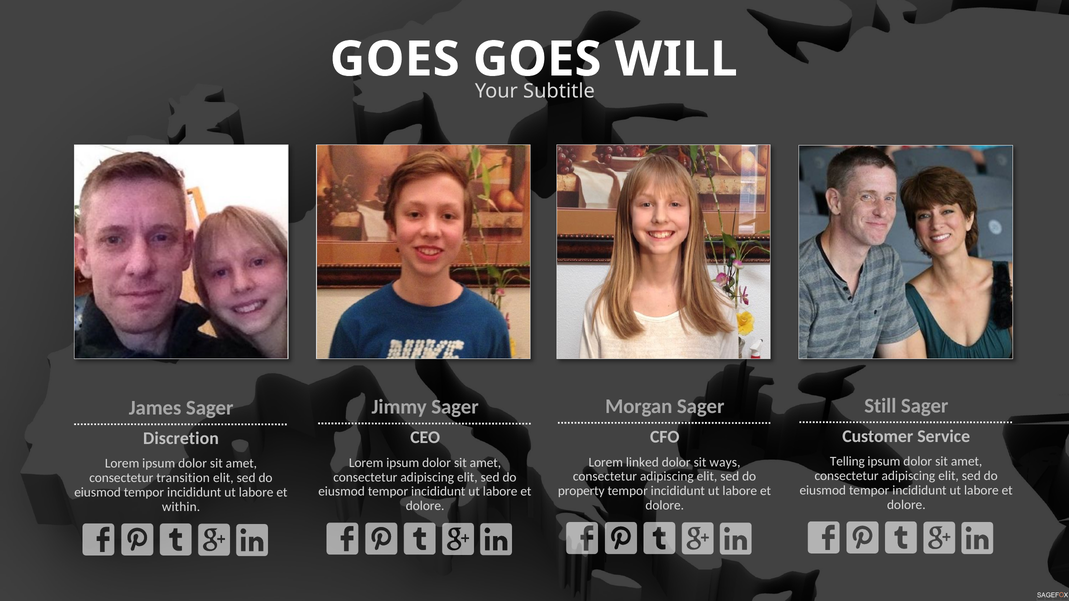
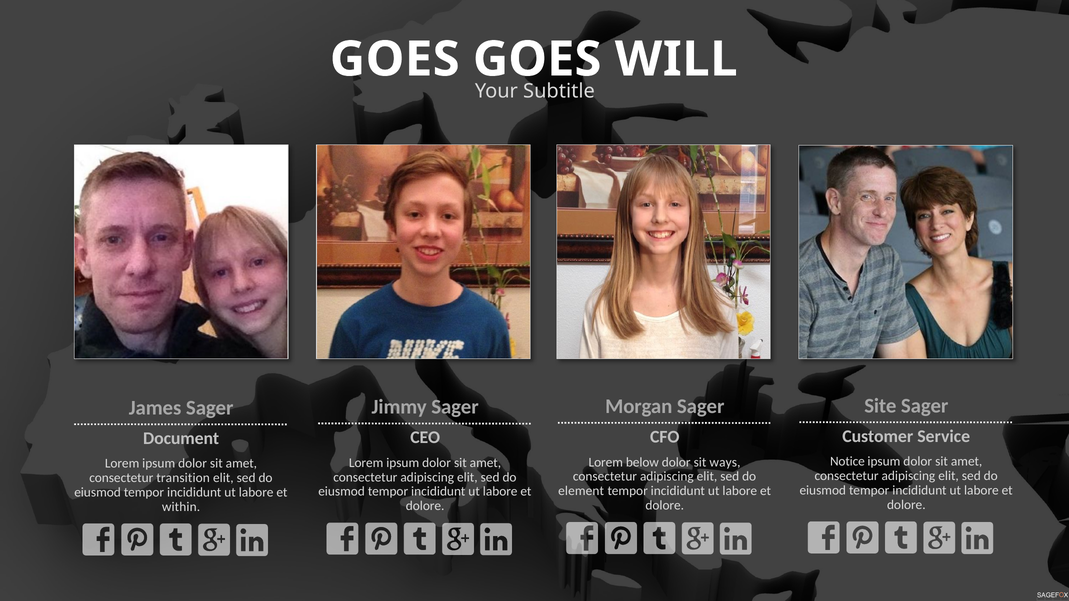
Still: Still -> Site (880, 406)
Discretion: Discretion -> Document (181, 439)
Telling: Telling -> Notice (847, 462)
linked: linked -> below (642, 462)
property: property -> element (581, 491)
